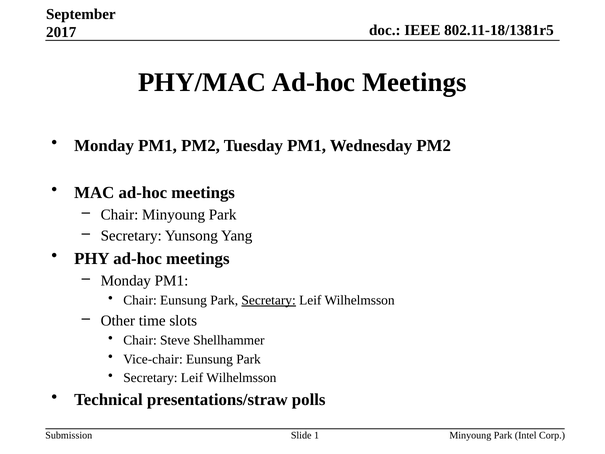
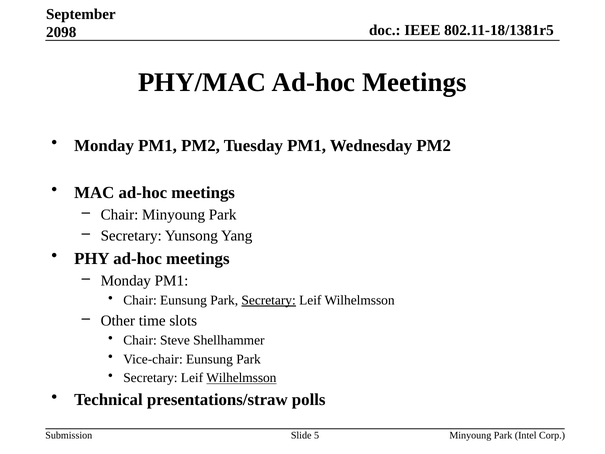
2017: 2017 -> 2098 (61, 32)
Wilhelmsson underline: none -> present (241, 378)
1: 1 -> 5 (317, 435)
